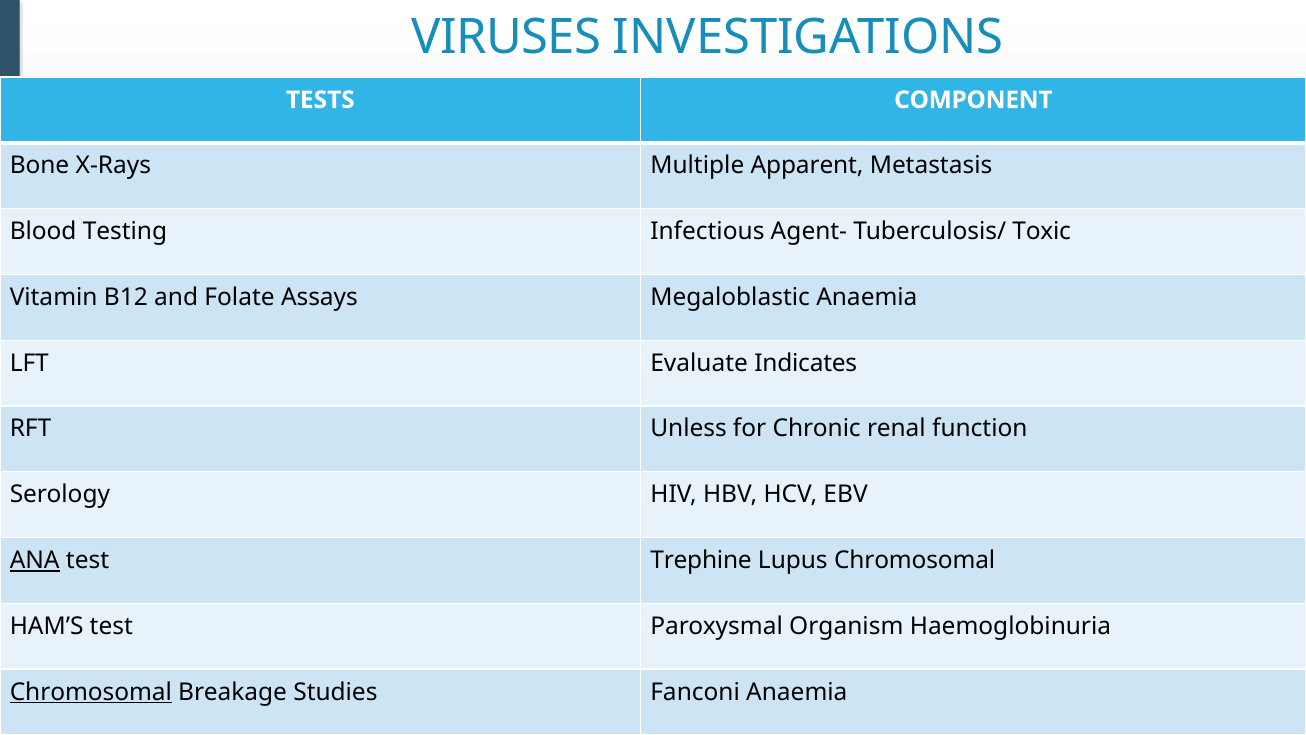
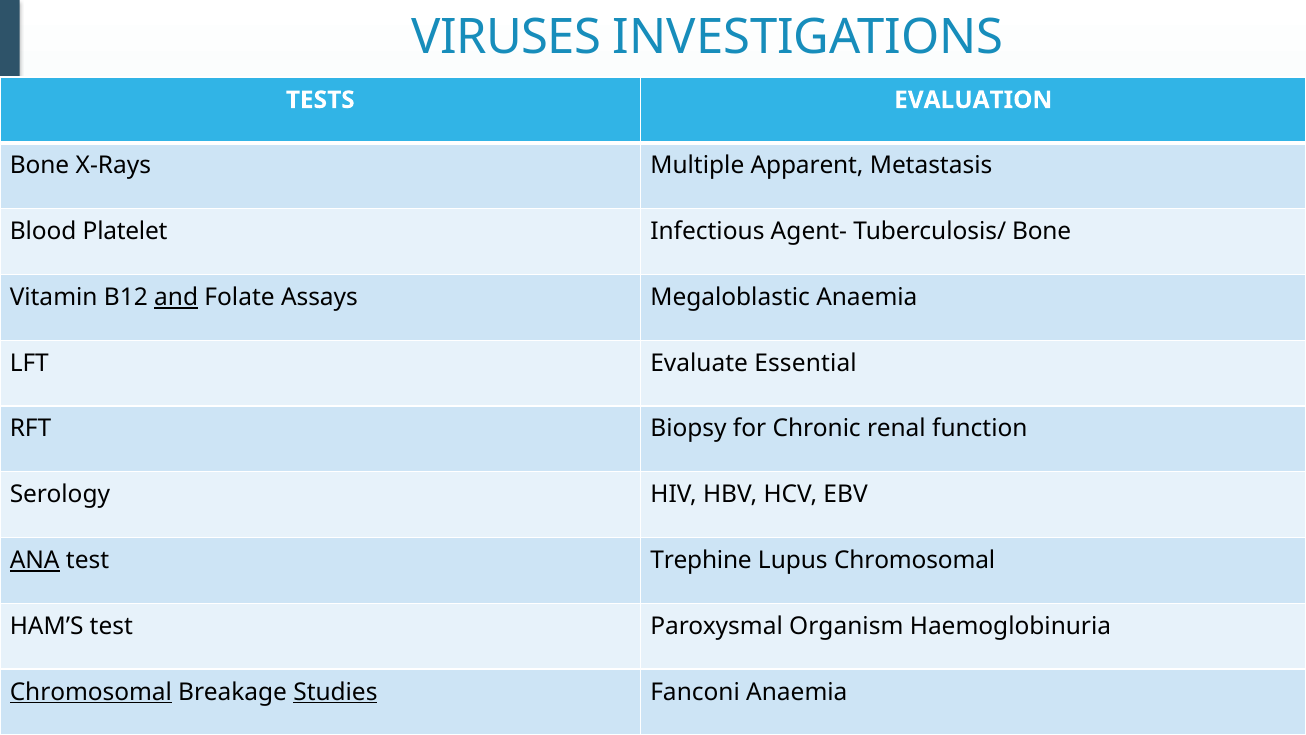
COMPONENT: COMPONENT -> EVALUATION (973, 100)
Testing: Testing -> Platelet (125, 231)
Tuberculosis/ Toxic: Toxic -> Bone (1042, 231)
and underline: none -> present (176, 297)
Indicates: Indicates -> Essential (806, 363)
Unless: Unless -> Biopsy (689, 429)
Studies underline: none -> present (335, 692)
